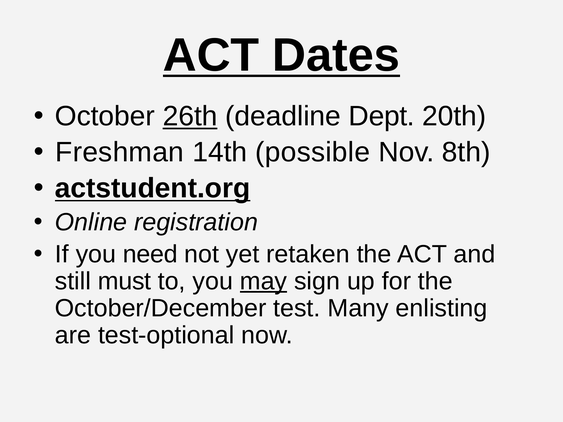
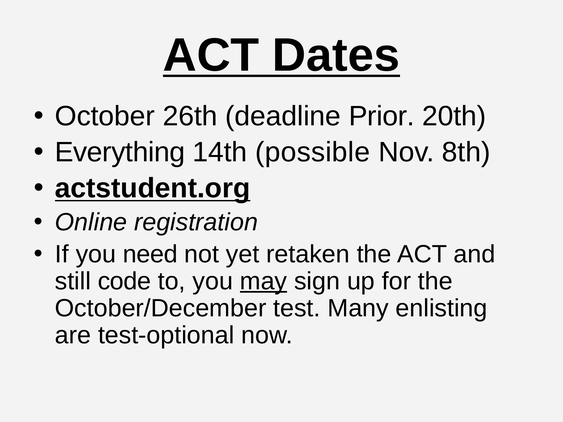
26th underline: present -> none (190, 116)
Dept: Dept -> Prior (382, 116)
Freshman: Freshman -> Everything (120, 152)
must: must -> code (124, 281)
